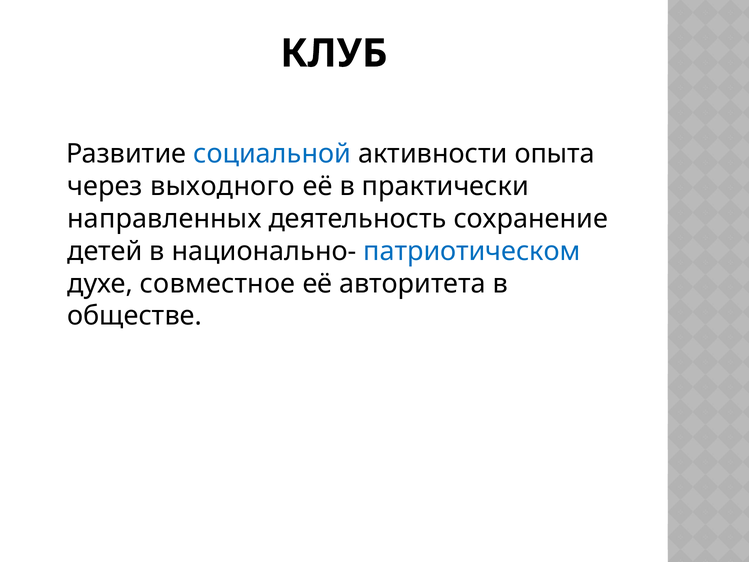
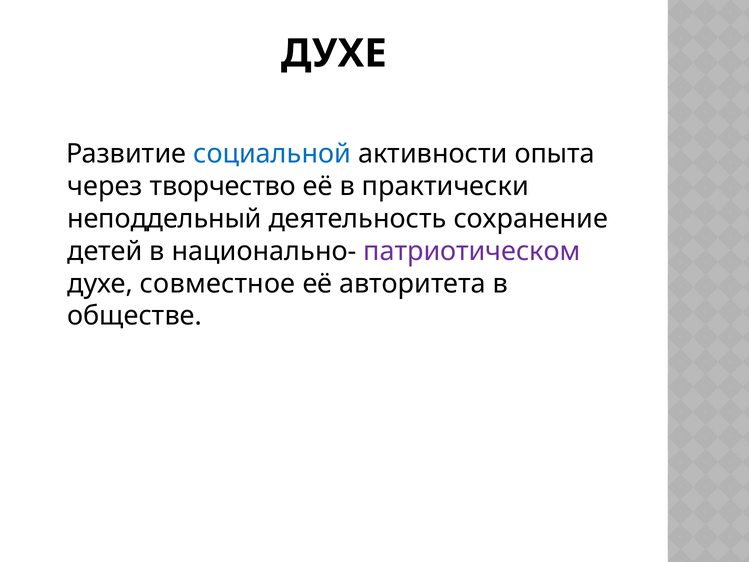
КЛУБ: КЛУБ -> ДУХЕ (334, 53)
выходного: выходного -> творчество (223, 186)
направленных: направленных -> неподдельный (164, 219)
патриотическом colour: blue -> purple (472, 251)
